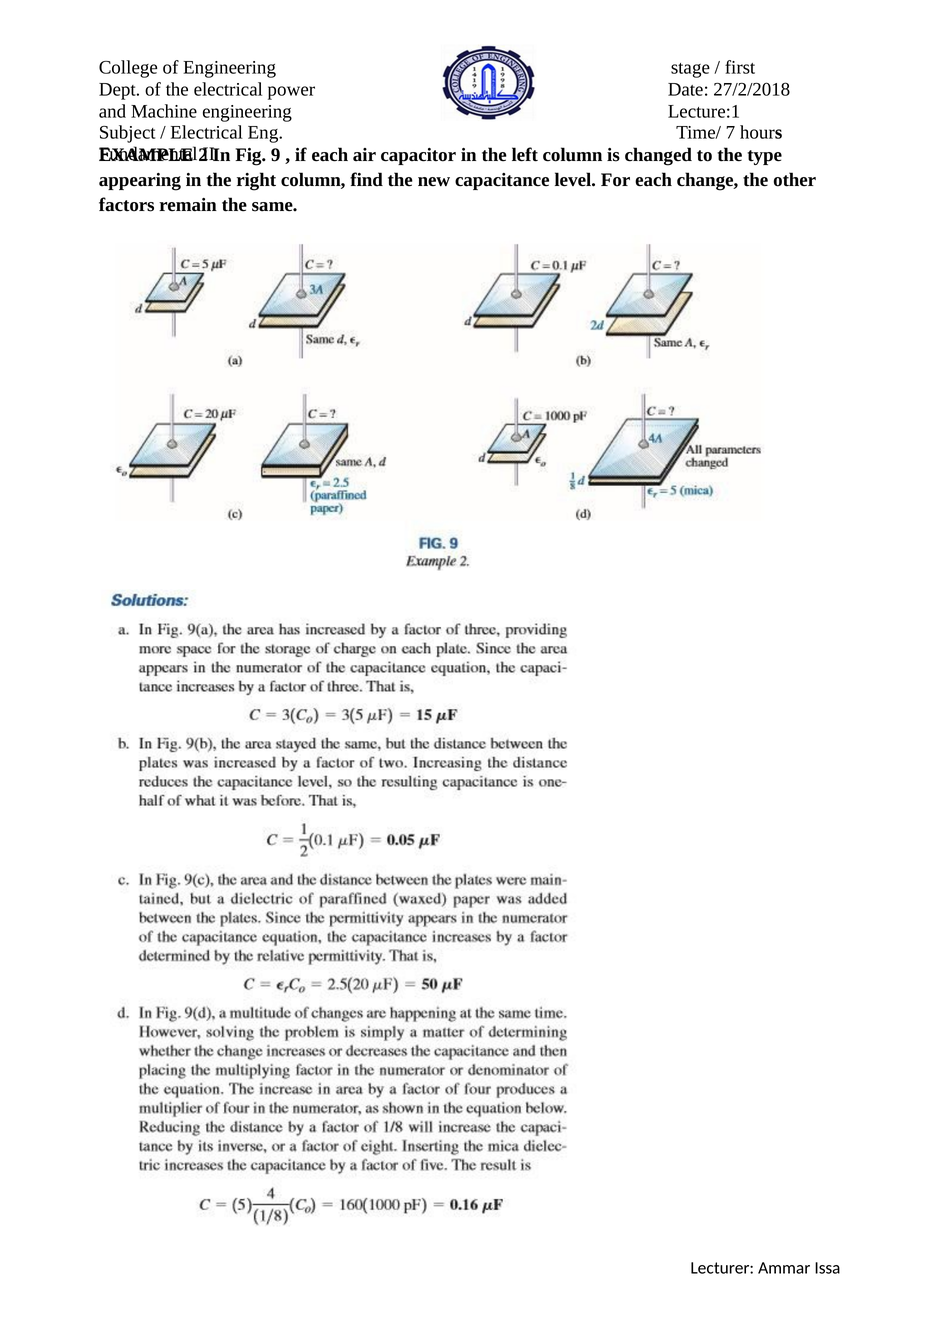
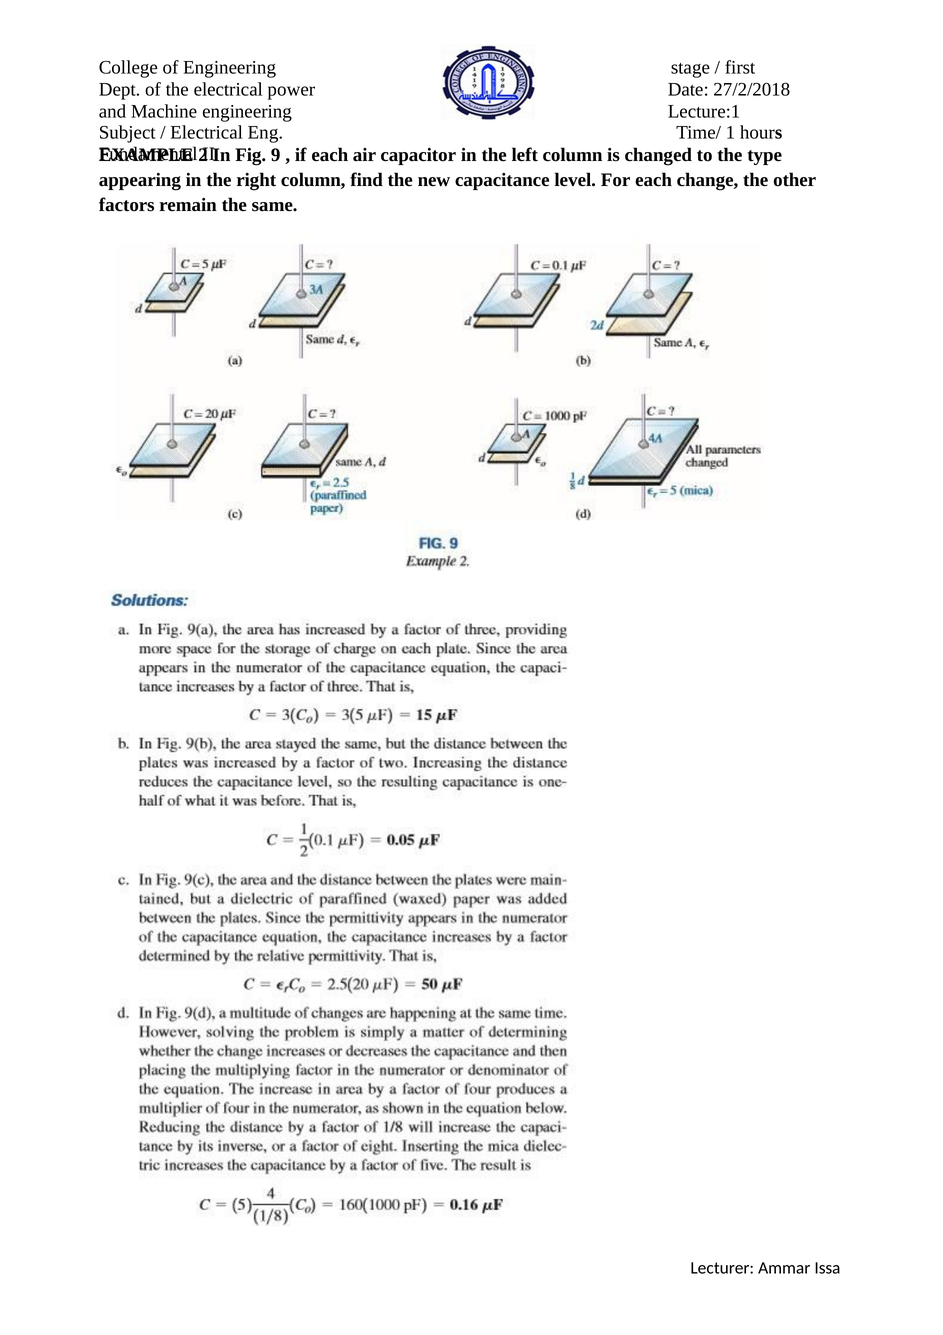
7: 7 -> 1 (730, 133)
